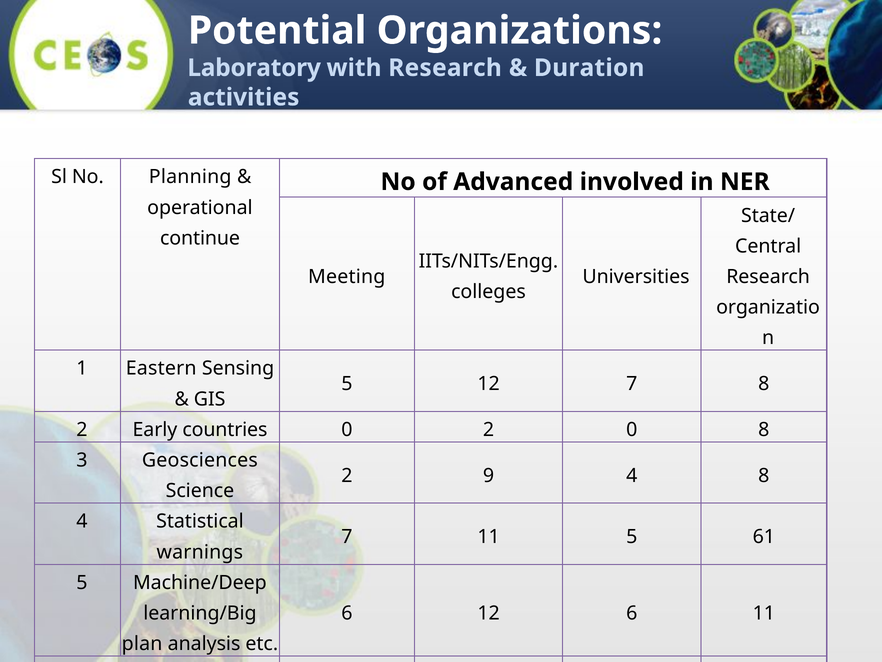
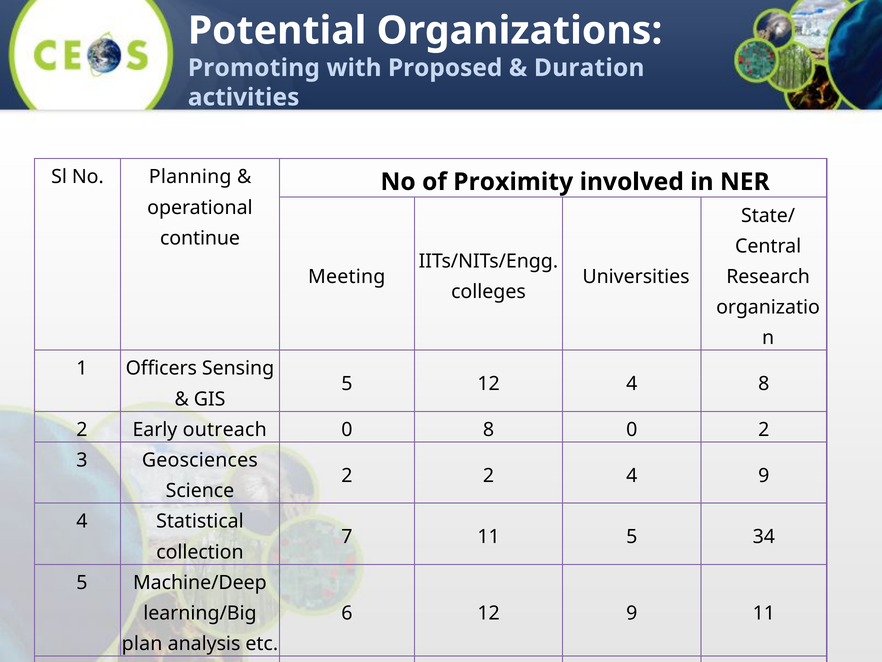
Laboratory: Laboratory -> Promoting (254, 68)
with Research: Research -> Proposed (445, 68)
Advanced: Advanced -> Proximity (513, 182)
Eastern: Eastern -> Officers (161, 368)
12 7: 7 -> 4 (632, 383)
countries: countries -> outreach (225, 429)
0 2: 2 -> 8 (489, 429)
0 8: 8 -> 2 (764, 429)
2 9: 9 -> 2 (489, 475)
4 8: 8 -> 9 (764, 475)
61: 61 -> 34 (764, 536)
warnings: warnings -> collection (200, 552)
12 6: 6 -> 9 (632, 613)
